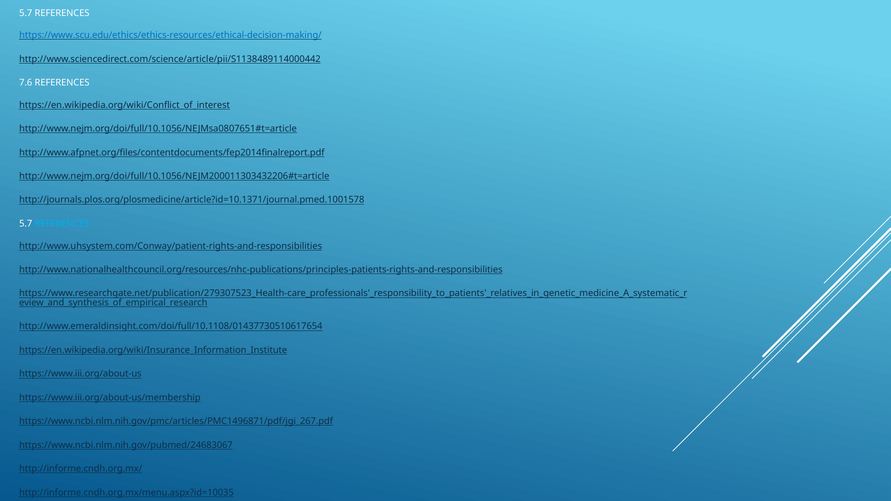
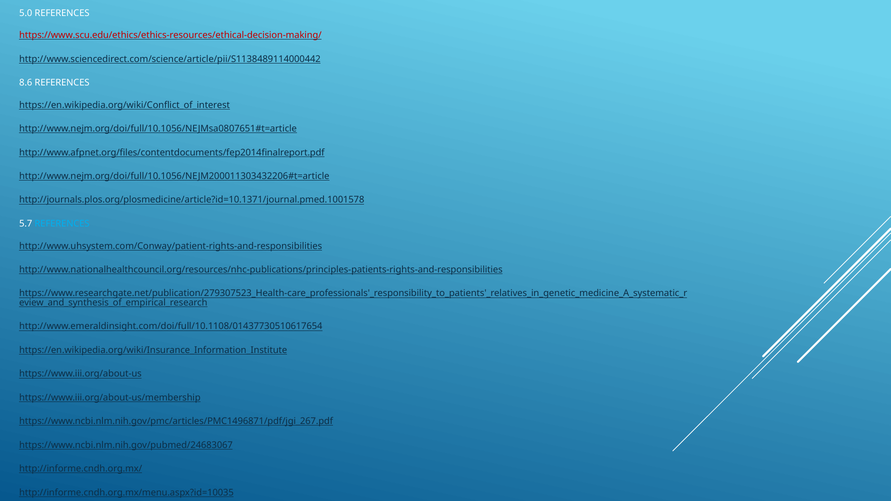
5.7: 5.7 -> 5.0 (26, 13)
https://www.scu.edu/ethics/ethics-resources/ethical-decision-making/ colour: blue -> red (170, 35)
7.6: 7.6 -> 8.6 (26, 83)
